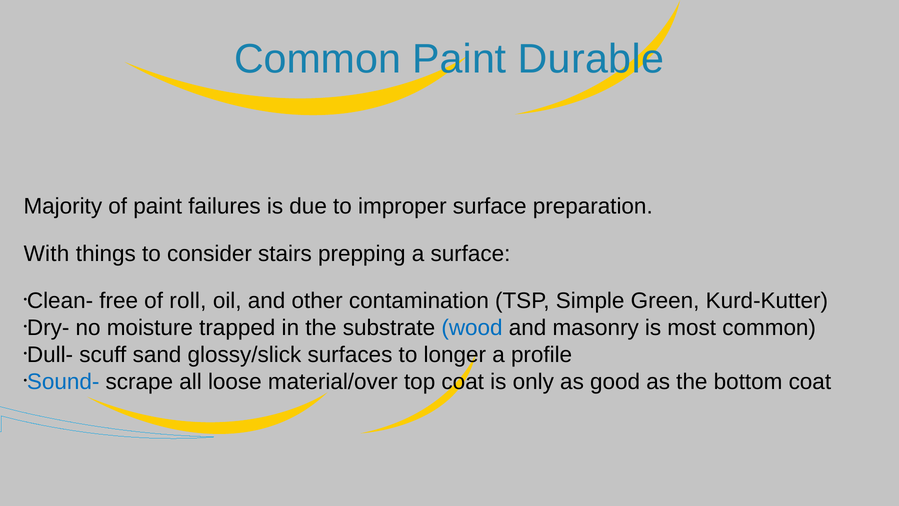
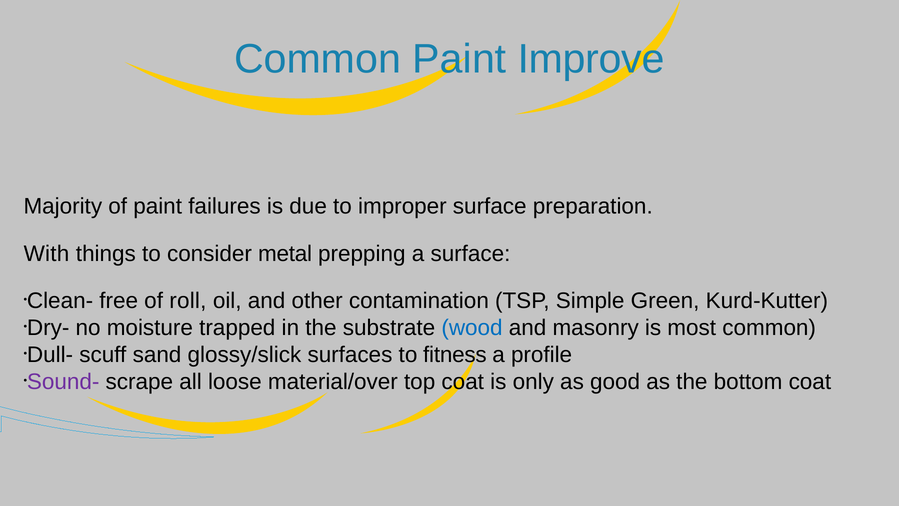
Durable: Durable -> Improve (591, 59)
stairs: stairs -> metal (285, 254)
longer: longer -> fitness (455, 355)
Sound- colour: blue -> purple (63, 382)
